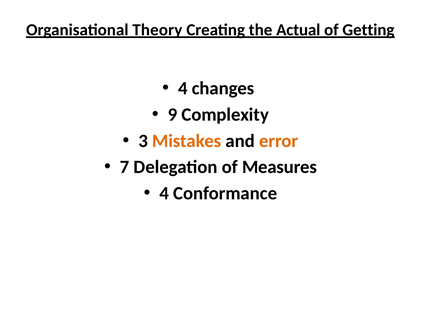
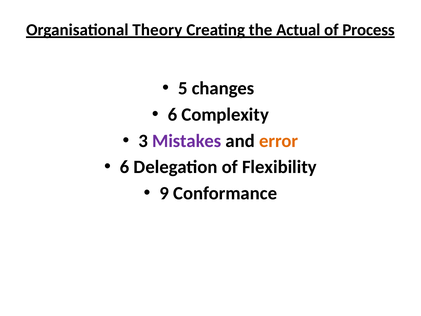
Getting: Getting -> Process (368, 30)
4: 4 -> 5 (183, 88)
9: 9 -> 6 (172, 115)
Mistakes colour: orange -> purple (187, 141)
7: 7 -> 6 (125, 167)
Measures: Measures -> Flexibility (279, 167)
4: 4 -> 9 (164, 193)
